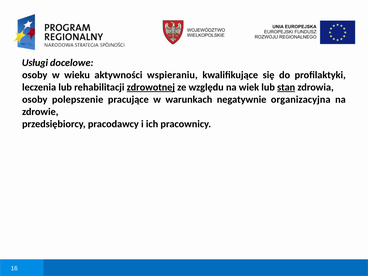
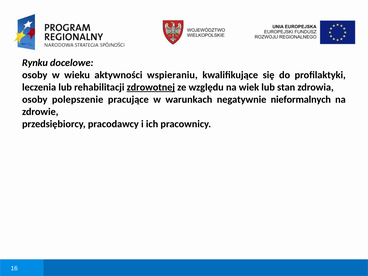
Usługi: Usługi -> Rynku (35, 63)
stan underline: present -> none (286, 87)
organizacyjna: organizacyjna -> nieformalnych (301, 100)
